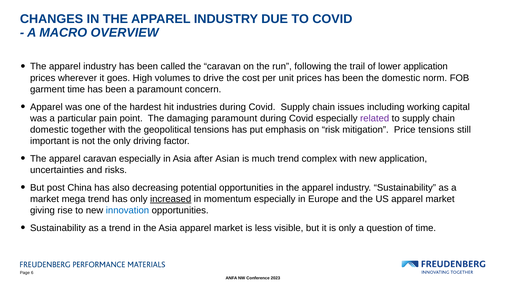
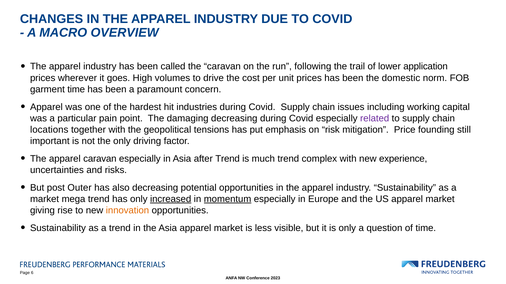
damaging paramount: paramount -> decreasing (234, 119)
domestic: domestic -> locations (49, 130)
Price tensions: tensions -> founding (436, 130)
after Asian: Asian -> Trend (228, 159)
new application: application -> experience (403, 159)
China: China -> Outer (80, 188)
momentum underline: none -> present (228, 199)
innovation colour: blue -> orange (127, 211)
